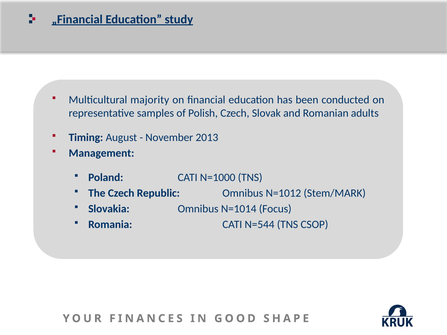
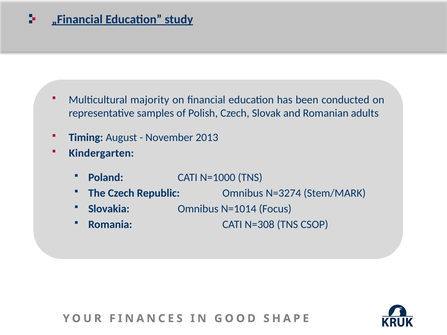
Management: Management -> Kindergarten (101, 153)
N=1012: N=1012 -> N=3274 (283, 193)
N=544: N=544 -> N=308 (260, 225)
